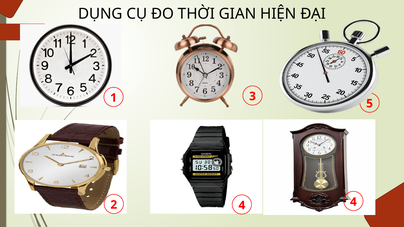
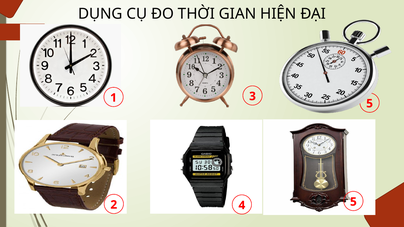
4 4: 4 -> 5 (353, 202)
